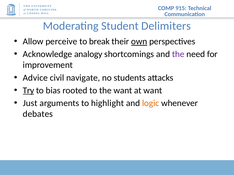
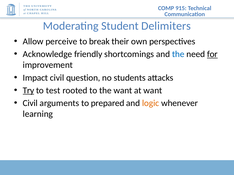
own underline: present -> none (139, 42)
analogy: analogy -> friendly (88, 54)
the colour: purple -> blue (178, 54)
for underline: none -> present (212, 54)
Advice: Advice -> Impact (35, 78)
navigate: navigate -> question (83, 78)
bias: bias -> test (53, 91)
Just: Just -> Civil (30, 103)
highlight: highlight -> prepared (108, 103)
debates: debates -> learning (38, 114)
